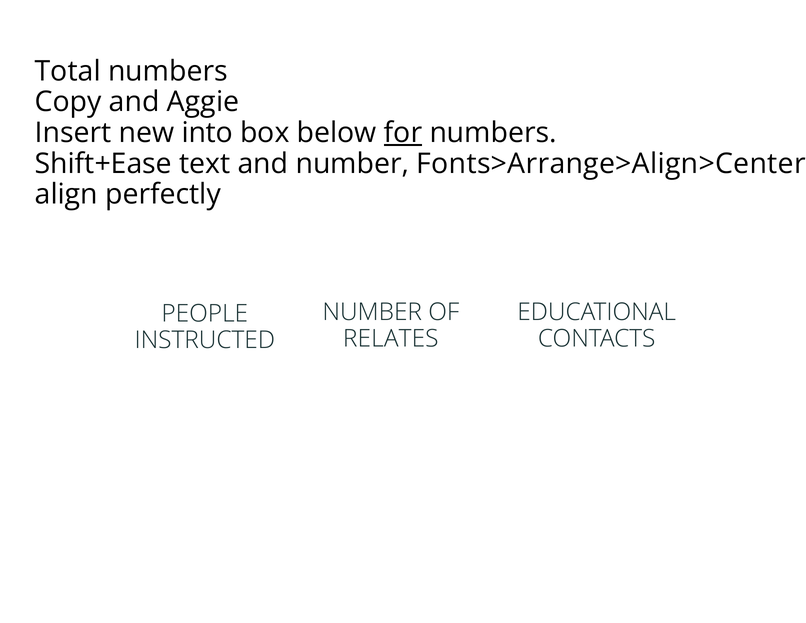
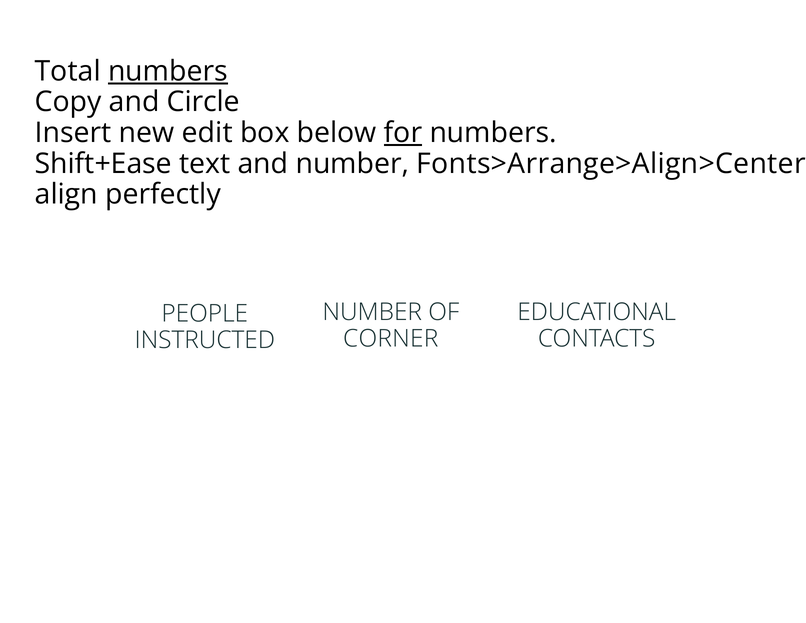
numbers underline: none -> present (168, 71)
Aggie: Aggie -> Circle (203, 102)
into: into -> edit (207, 133)
RELATES: RELATES -> CORNER (391, 339)
